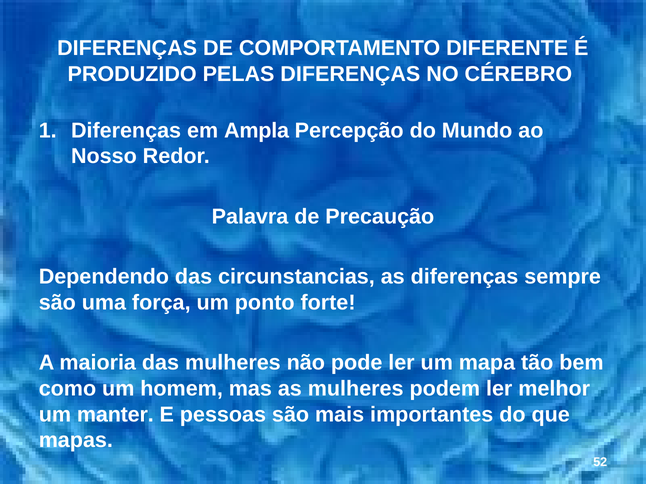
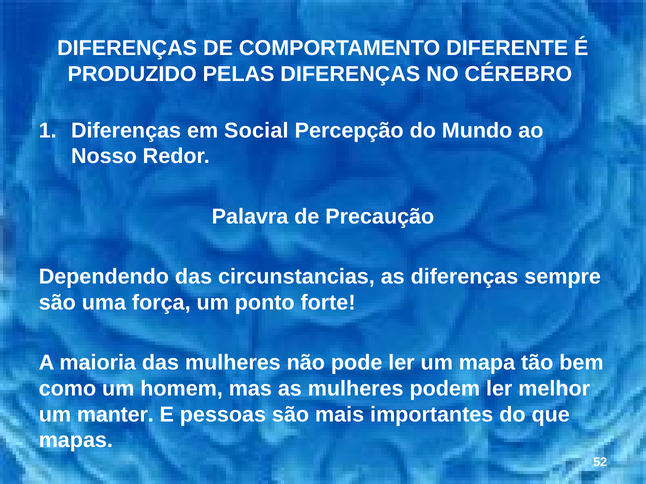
Ampla: Ampla -> Social (256, 131)
